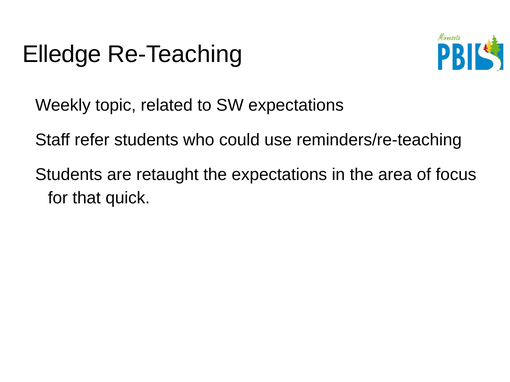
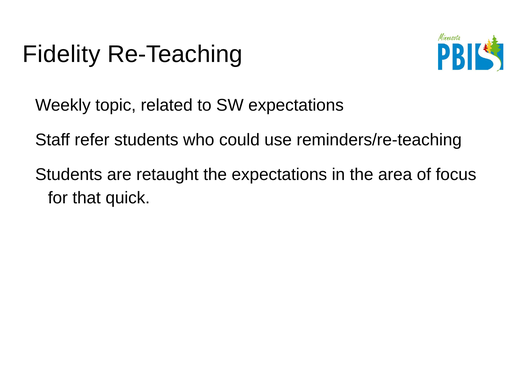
Elledge: Elledge -> Fidelity (62, 54)
